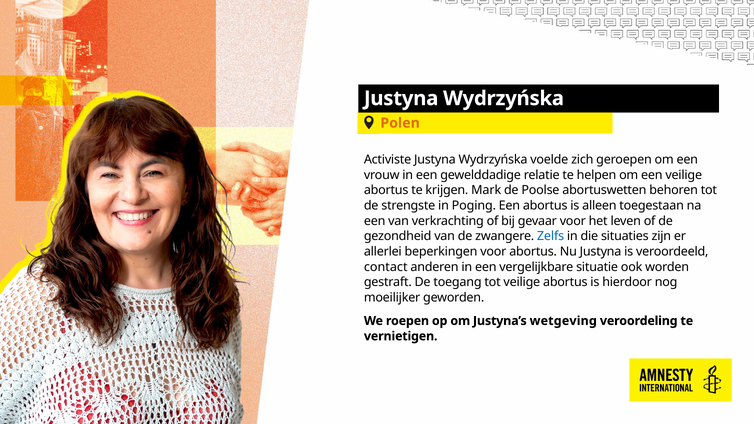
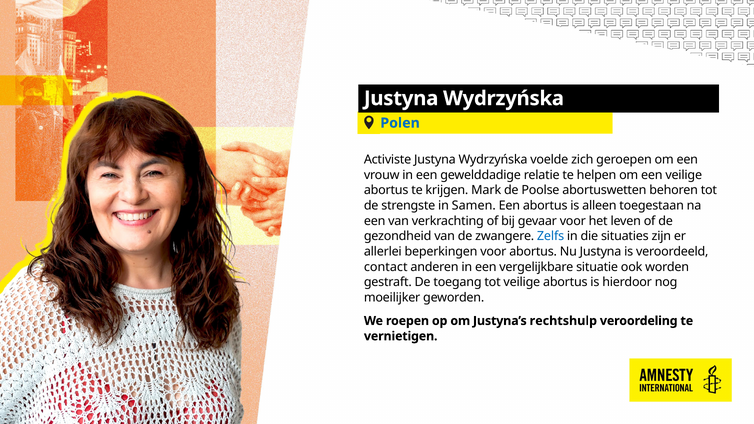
Polen colour: orange -> blue (400, 123)
Poging: Poging -> Samen (474, 206)
wetgeving: wetgeving -> rechtshulp (563, 321)
